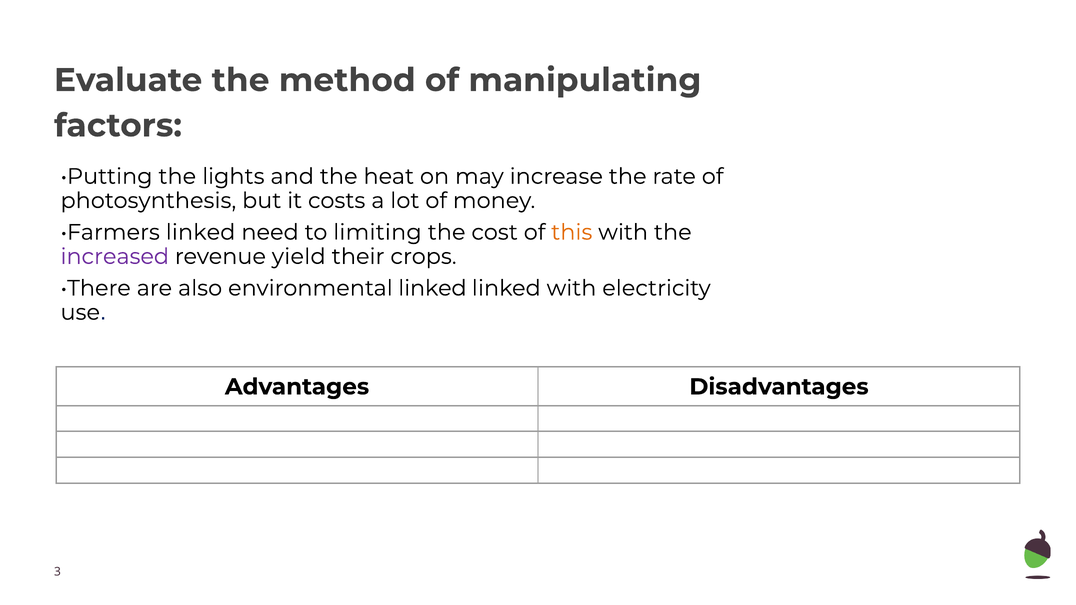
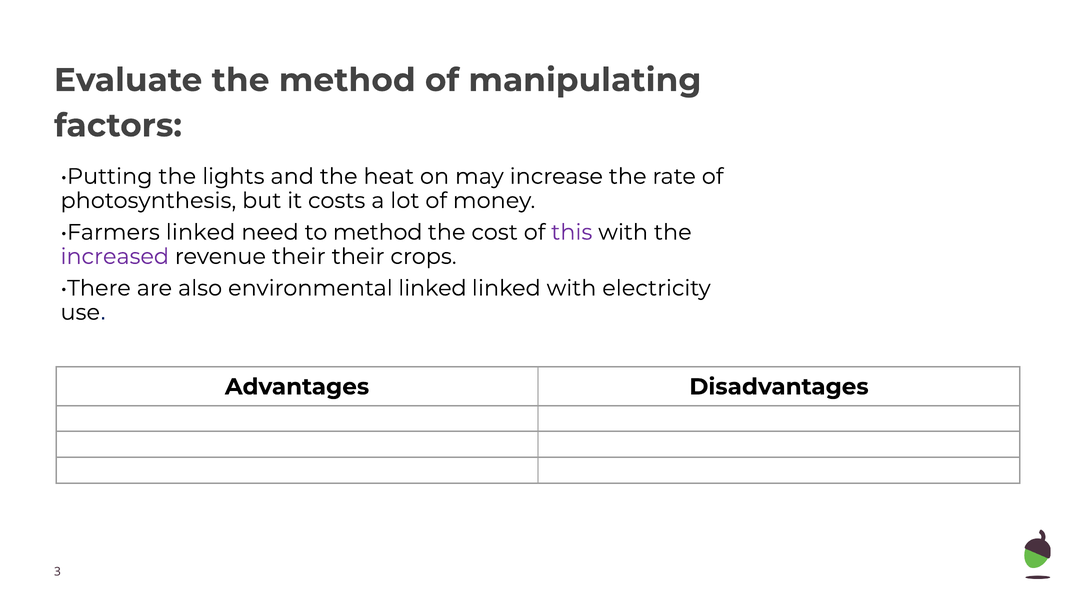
to limiting: limiting -> method (378, 232)
this colour: orange -> purple (572, 232)
revenue yield: yield -> their (299, 257)
